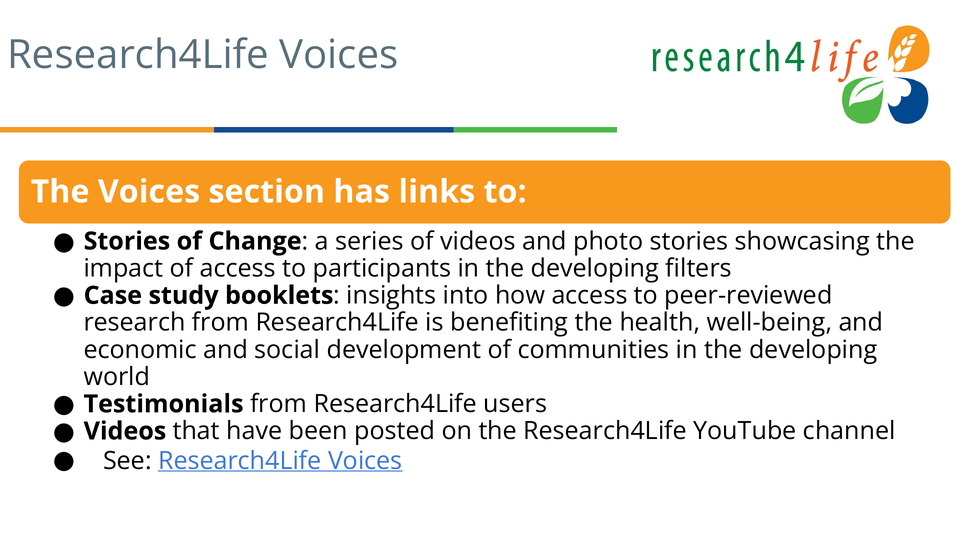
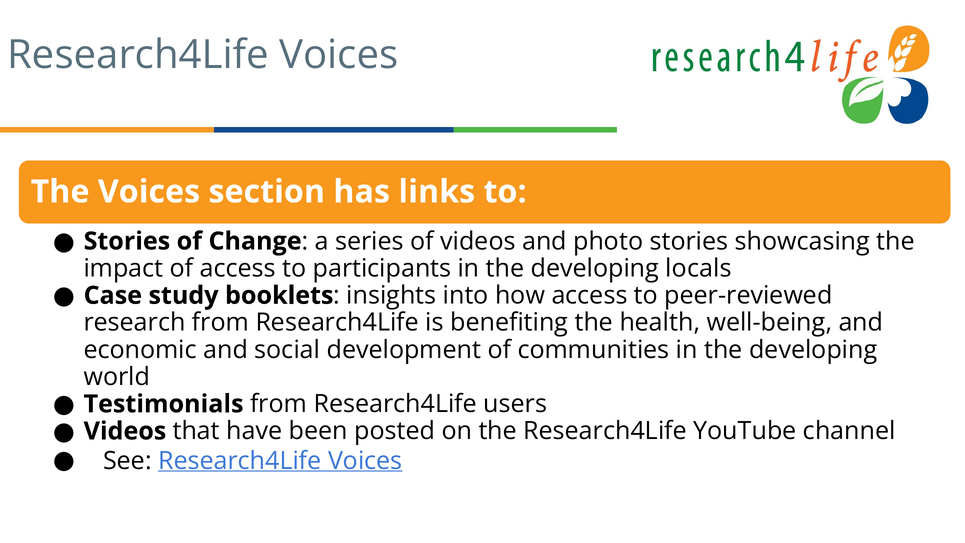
filters: filters -> locals (699, 268)
